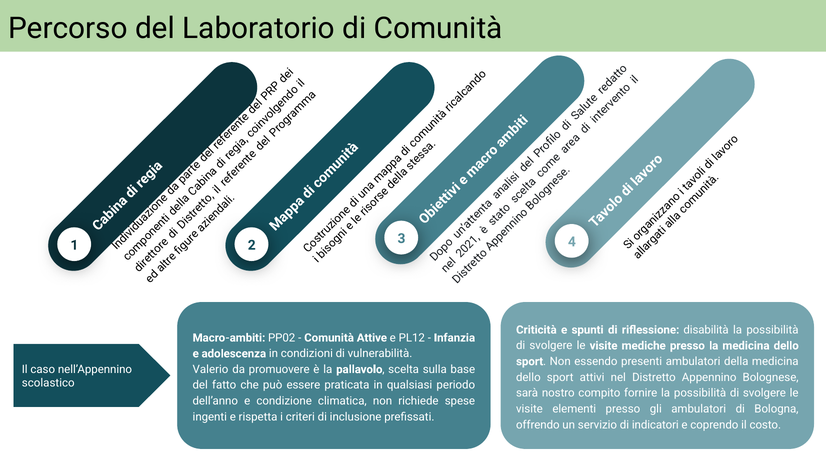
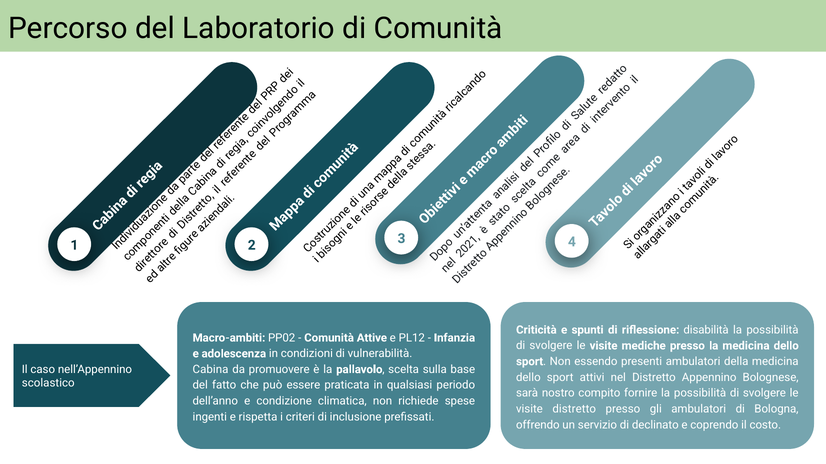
Valerio: Valerio -> Cabina (210, 370)
visite elementi: elementi -> distretto (574, 409)
indicatori: indicatori -> declinato (655, 425)
